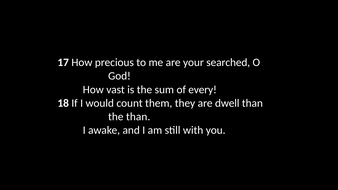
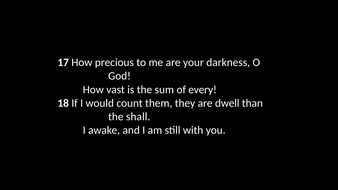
searched: searched -> darkness (228, 63)
the than: than -> shall (138, 117)
